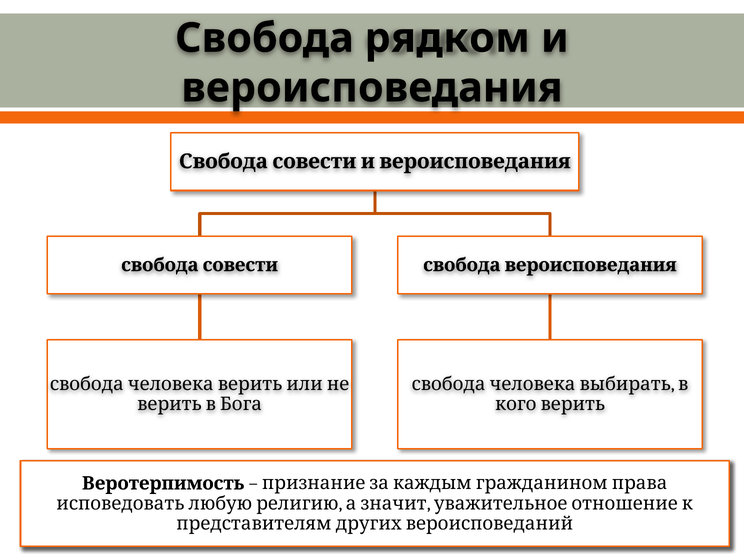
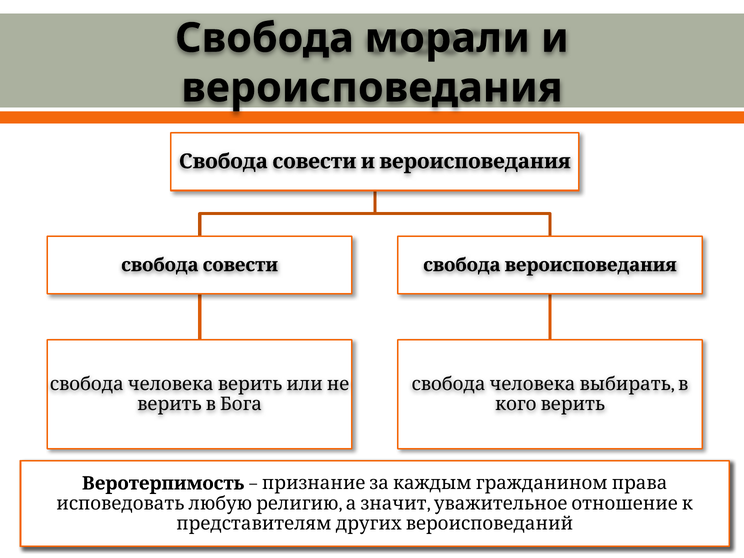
рядком: рядком -> морали (447, 38)
